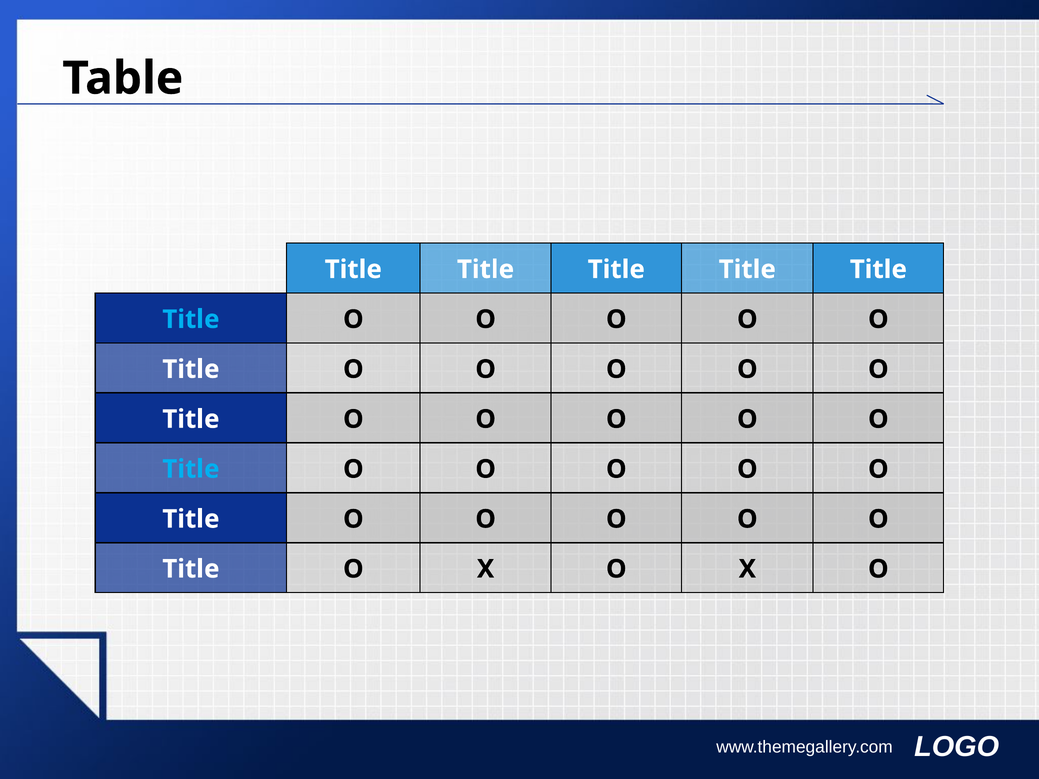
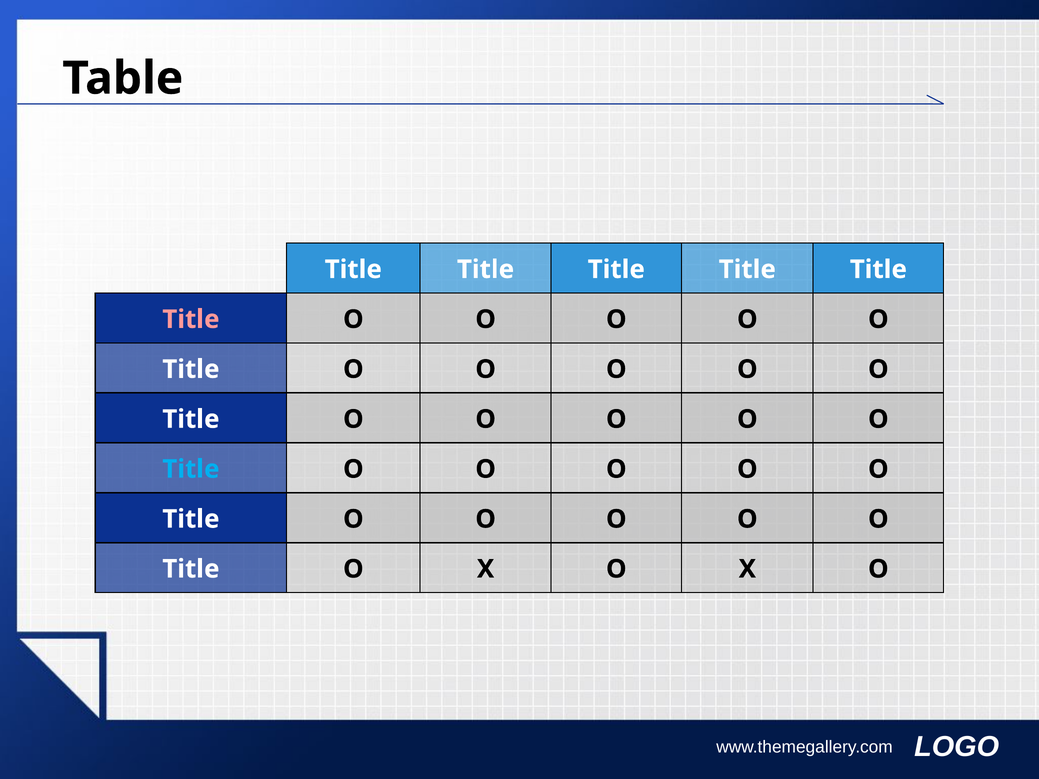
Title colour: light blue -> pink (191, 319)
